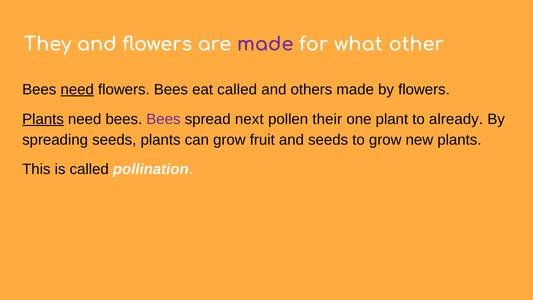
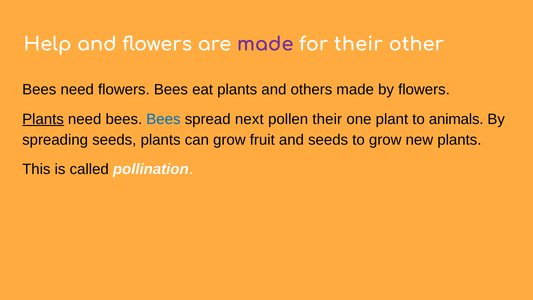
They: They -> Help (47, 44)
for what: what -> their (358, 44)
need underline: present -> none (77, 89)
eat called: called -> plants (237, 89)
Bees colour: purple -> blue (163, 119)
already: already -> animals (456, 119)
